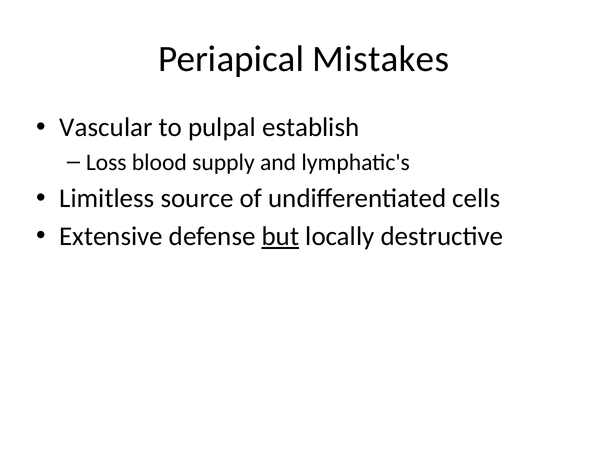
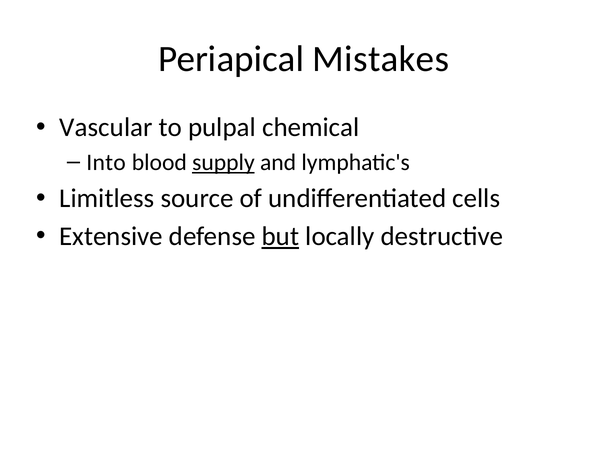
establish: establish -> chemical (311, 128)
Loss: Loss -> Into (106, 162)
supply underline: none -> present (223, 162)
